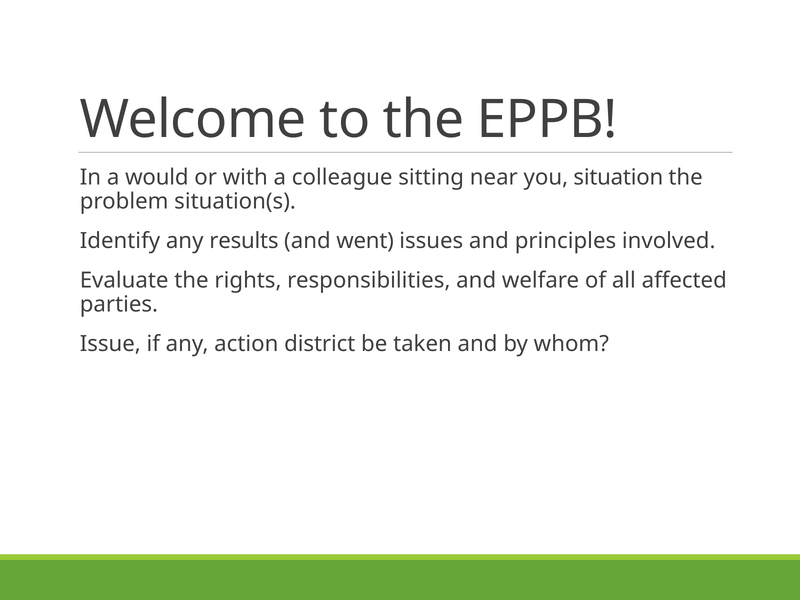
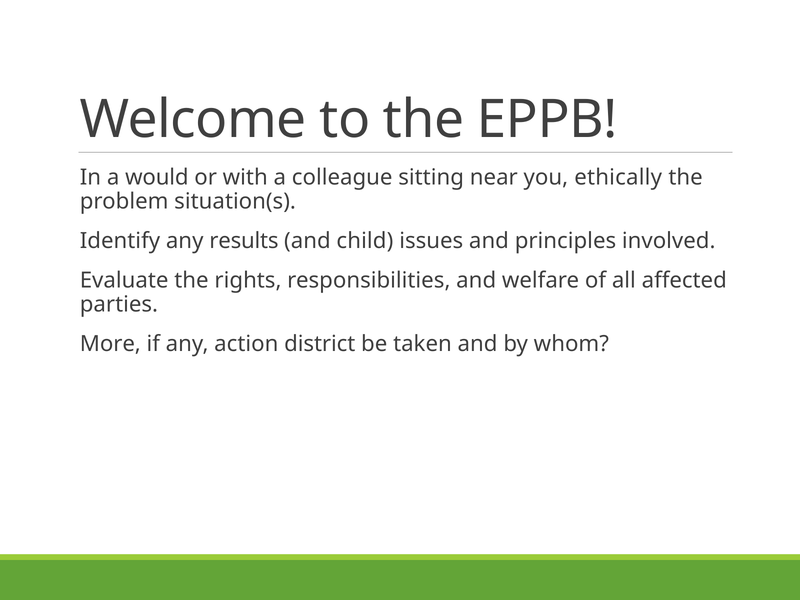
situation: situation -> ethically (618, 177)
went: went -> child (365, 241)
Issue: Issue -> More (110, 344)
